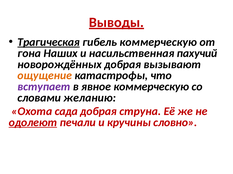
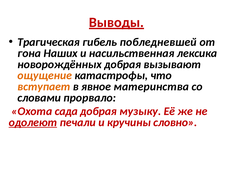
Трагическая underline: present -> none (49, 42)
гибель коммерческую: коммерческую -> побледневшей (158, 42)
пахучий: пахучий -> лексика (197, 53)
вступает colour: purple -> orange (44, 87)
явное коммерческую: коммерческую -> материнства (151, 87)
желанию: желанию -> прорвало (90, 98)
струна: струна -> музыку (140, 112)
